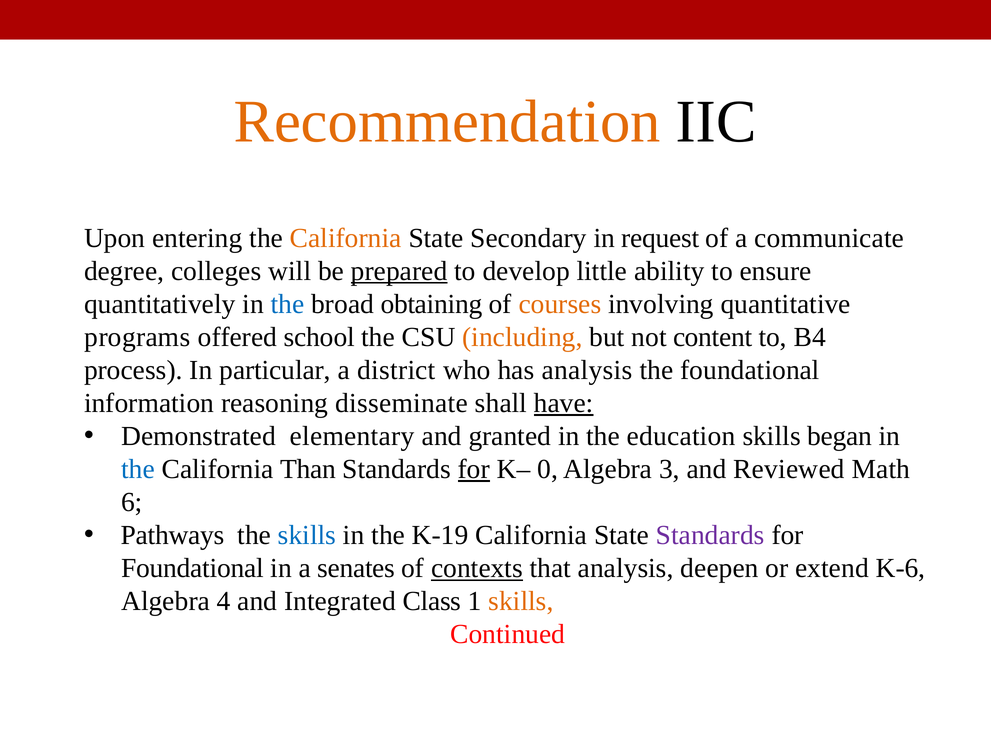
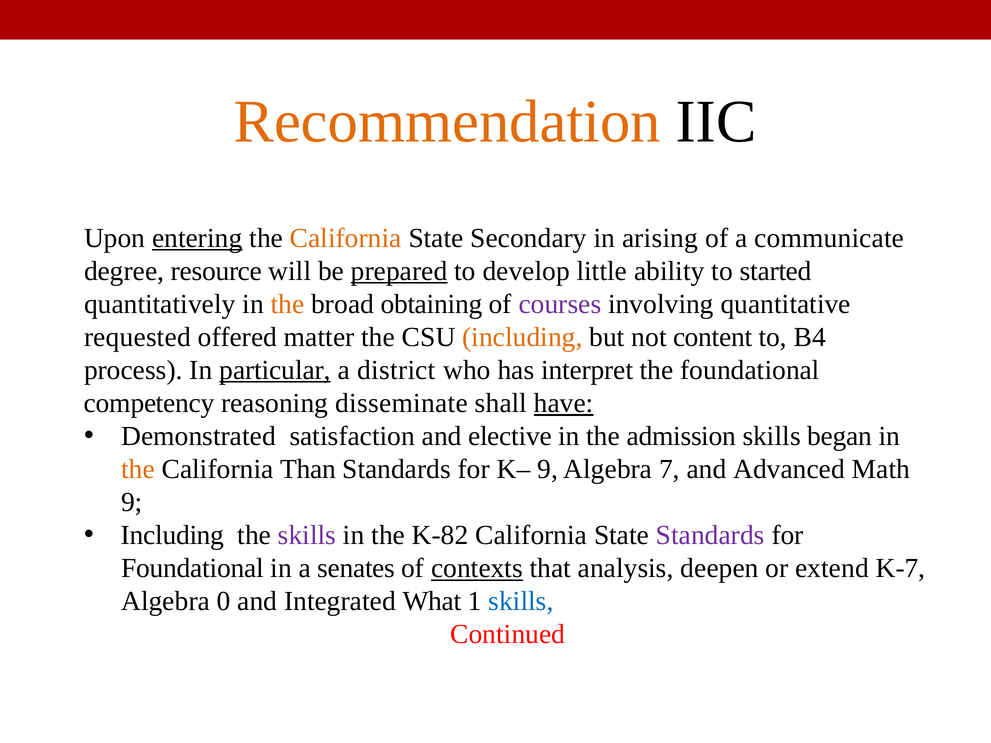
entering underline: none -> present (197, 238)
request: request -> arising (660, 238)
colleges: colleges -> resource (216, 271)
ensure: ensure -> started (776, 271)
the colour: blue -> orange (287, 304)
courses colour: orange -> purple (560, 304)
programs: programs -> requested (137, 337)
school: school -> matter (319, 337)
particular underline: none -> present (275, 370)
has analysis: analysis -> interpret (587, 370)
information: information -> competency (149, 403)
elementary: elementary -> satisfaction (352, 436)
granted: granted -> elective (510, 436)
education: education -> admission (681, 436)
the colour: blue -> orange (138, 469)
for underline: present -> none (474, 469)
K– 0: 0 -> 9 (548, 469)
3: 3 -> 7 (669, 469)
Reviewed: Reviewed -> Advanced (789, 469)
6: 6 -> 9 (132, 502)
Pathways: Pathways -> Including (173, 535)
skills colour: blue -> purple (307, 535)
K-19: K-19 -> K-82 (440, 535)
K-6: K-6 -> K-7 (900, 568)
4: 4 -> 0 (224, 602)
Class: Class -> What (432, 602)
skills colour: orange -> blue (521, 602)
